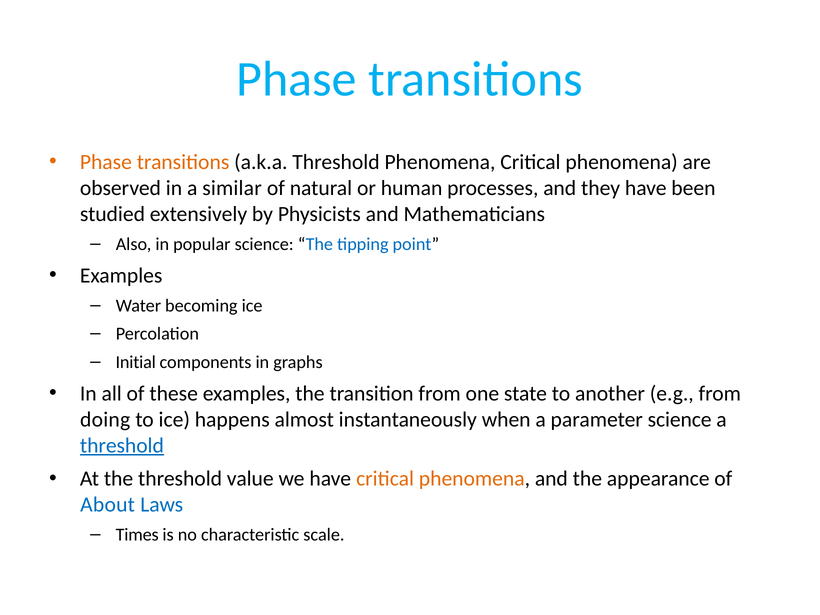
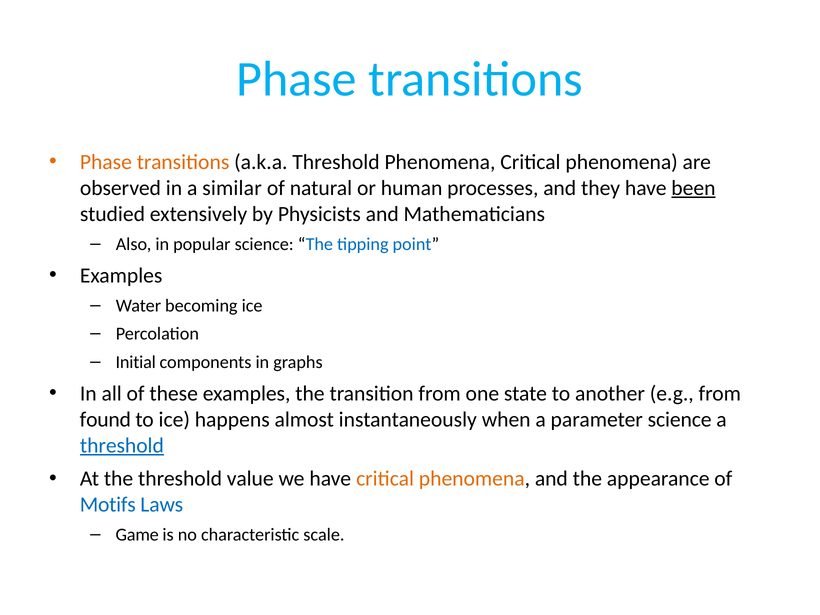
been underline: none -> present (693, 188)
doing: doing -> found (105, 419)
About: About -> Motifs (108, 505)
Times: Times -> Game (137, 535)
